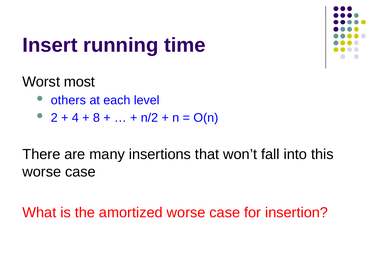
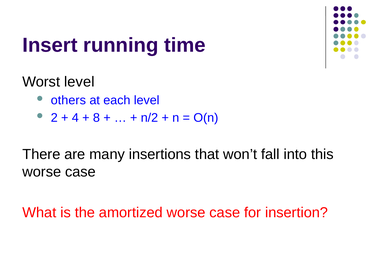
Worst most: most -> level (79, 82)
